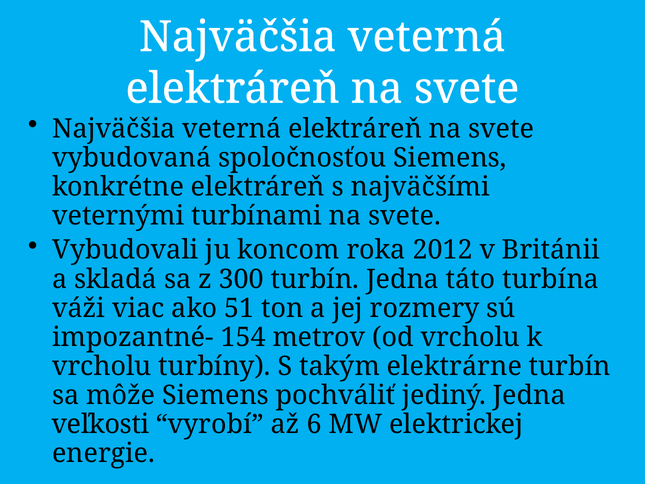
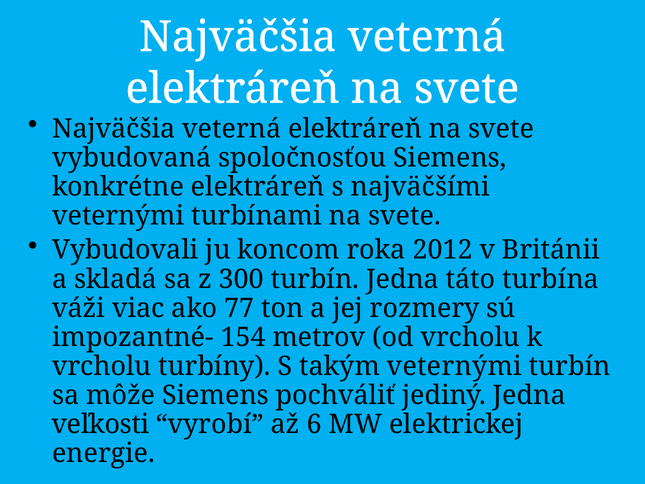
51: 51 -> 77 (239, 308)
takým elektrárne: elektrárne -> veternými (454, 366)
